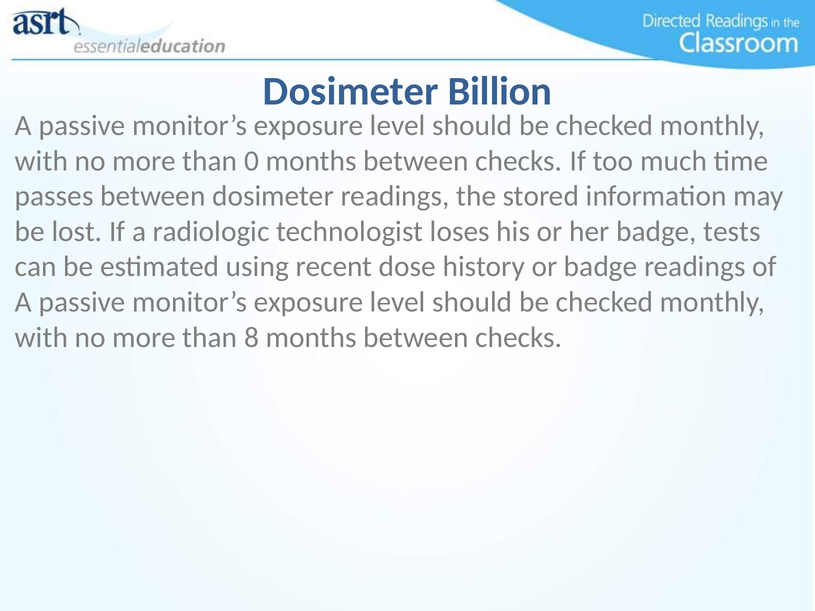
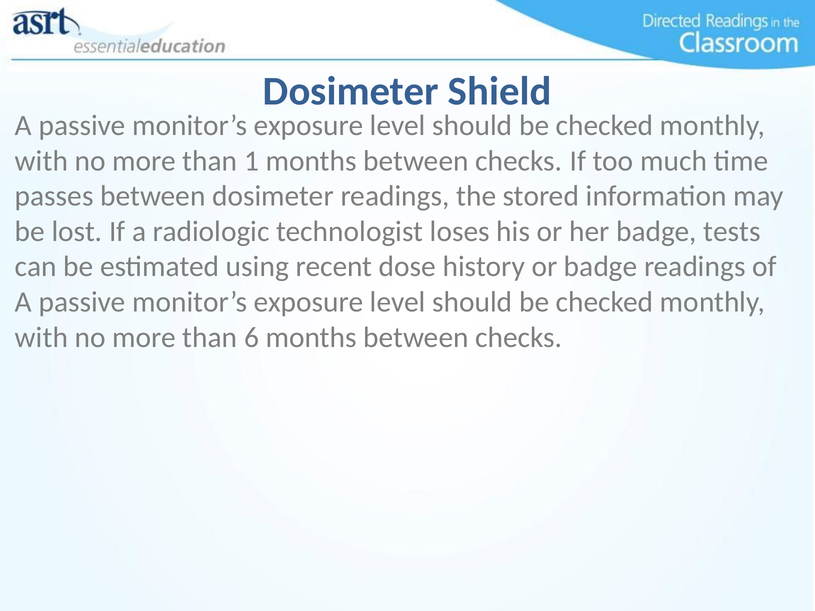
Billion: Billion -> Shield (500, 91)
0: 0 -> 1 (252, 161)
8: 8 -> 6 (252, 337)
